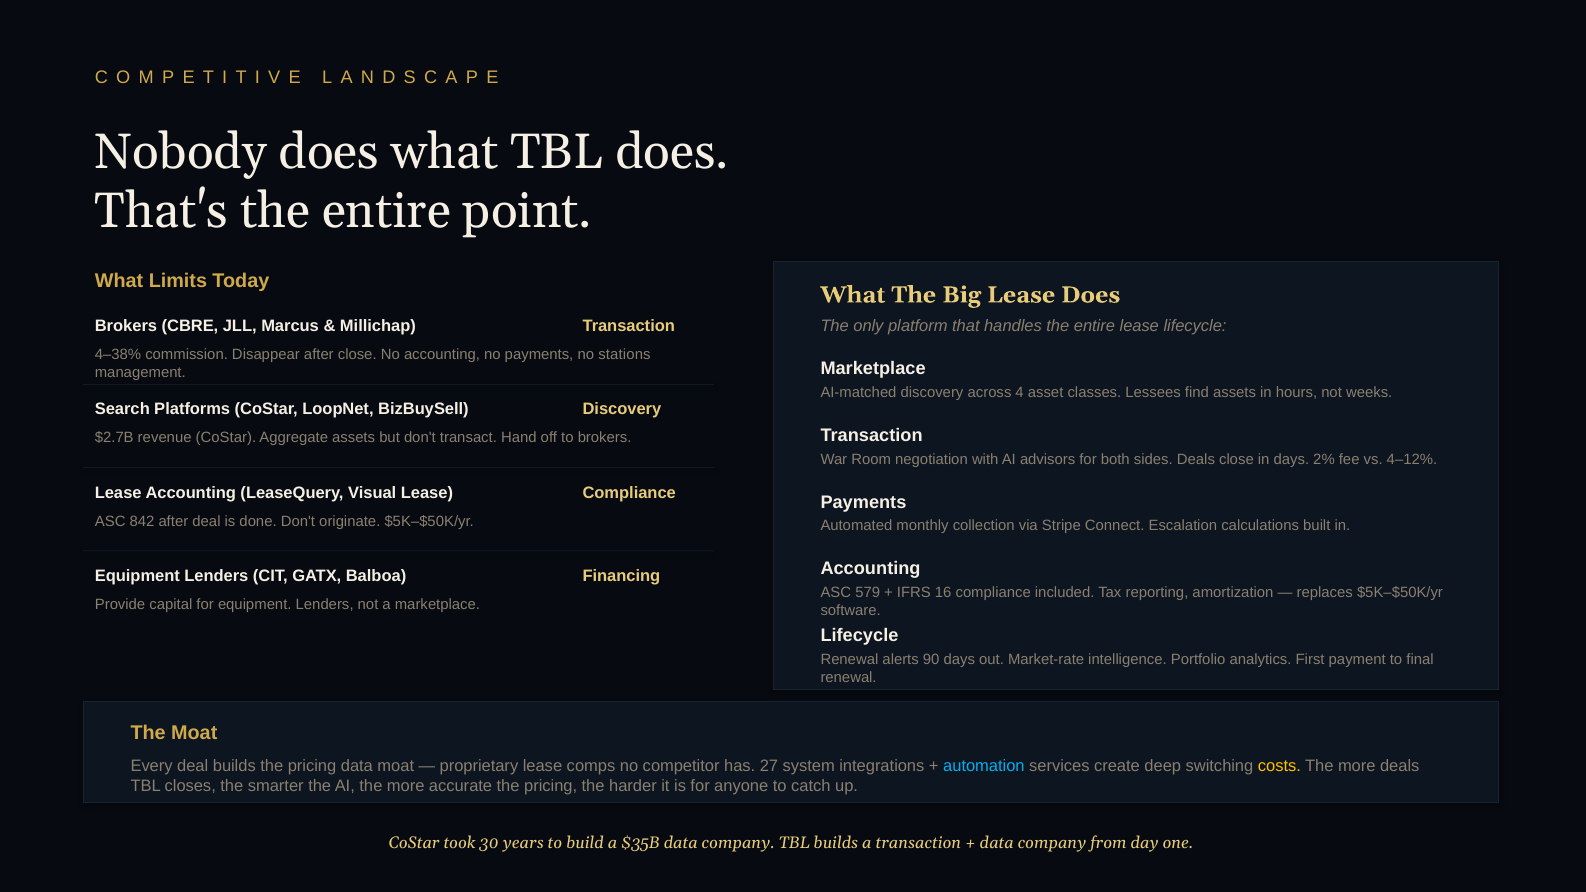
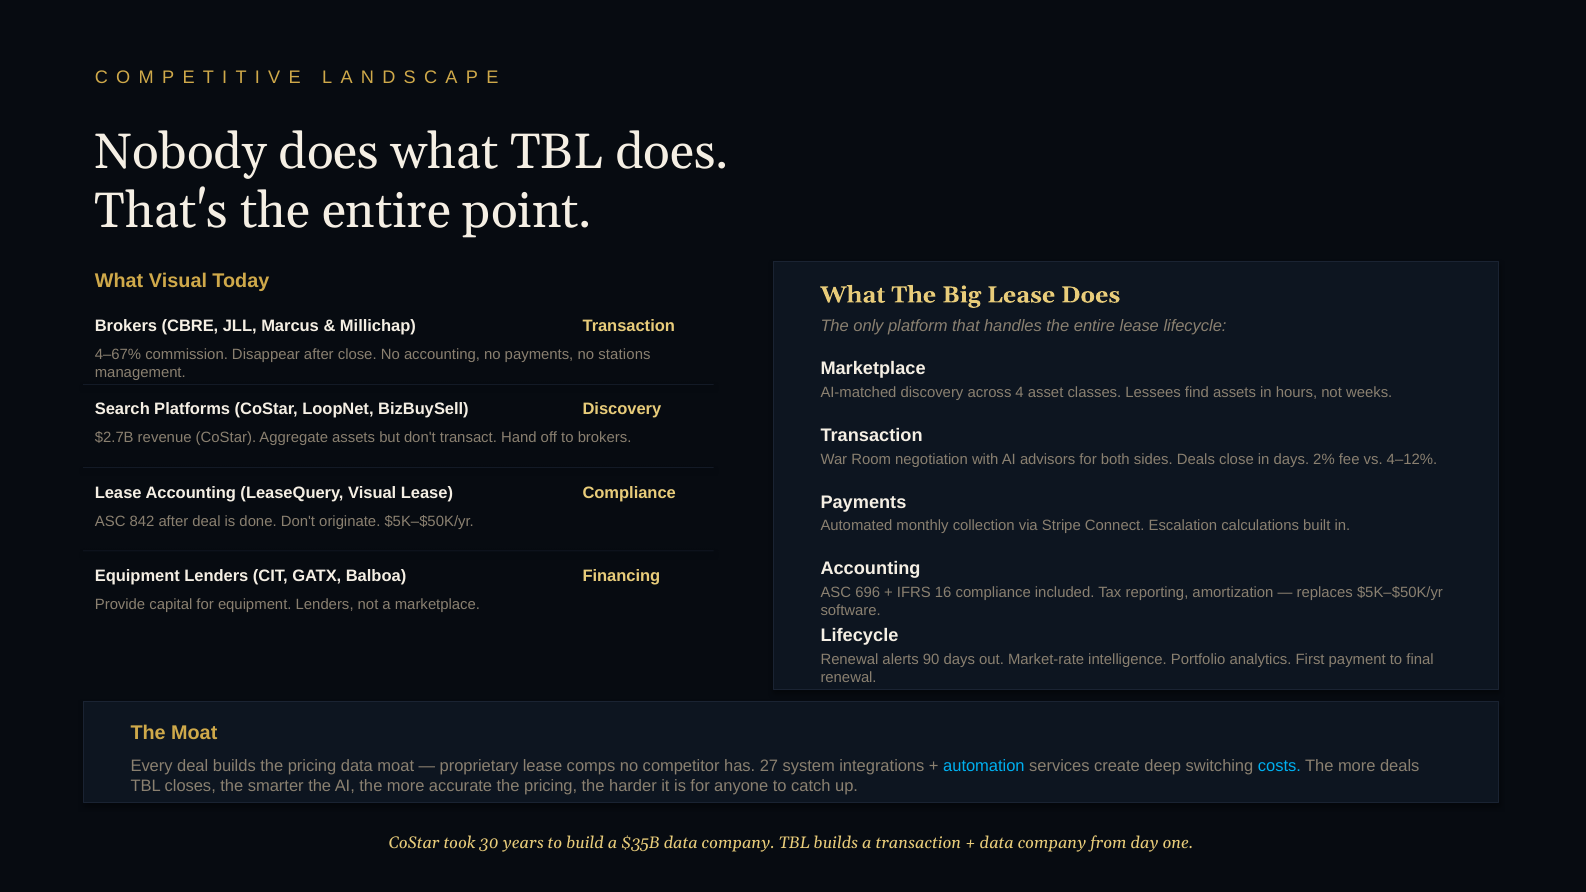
What Limits: Limits -> Visual (178, 281)
4–38%: 4–38% -> 4–67% (118, 355)
579: 579 -> 696 (868, 593)
costs colour: yellow -> light blue (1279, 766)
